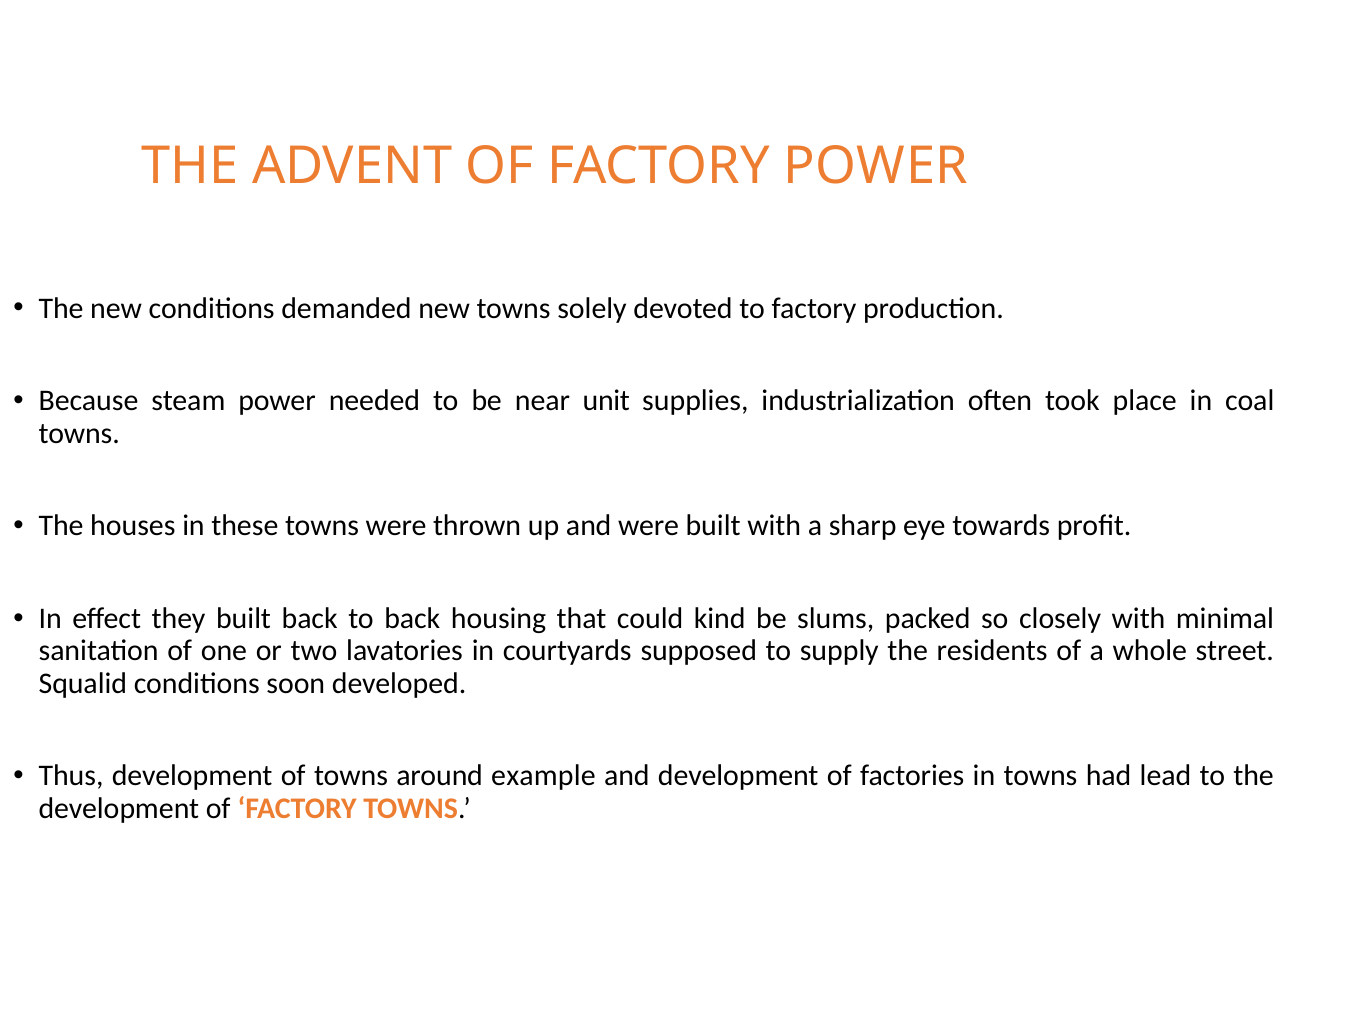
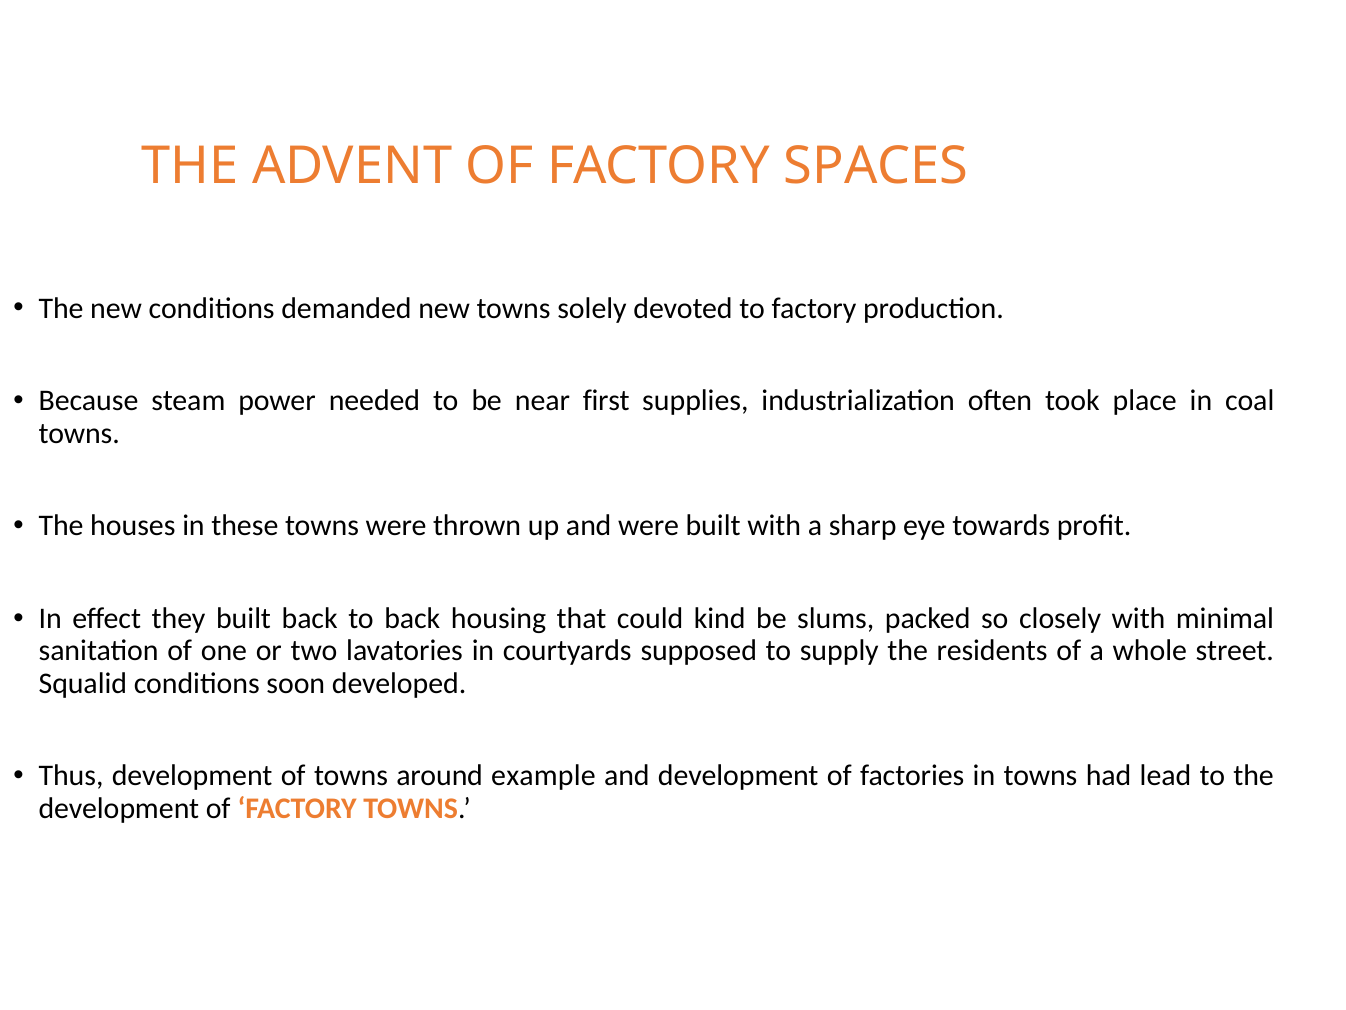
FACTORY POWER: POWER -> SPACES (876, 166)
unit: unit -> first (606, 401)
